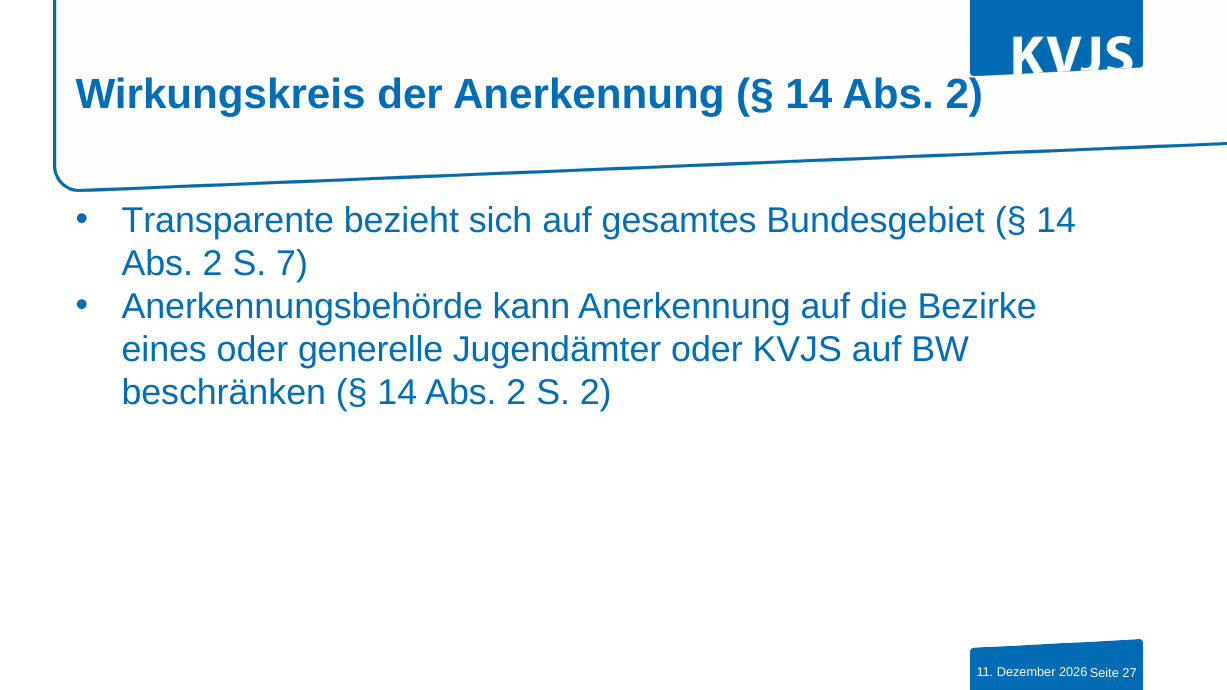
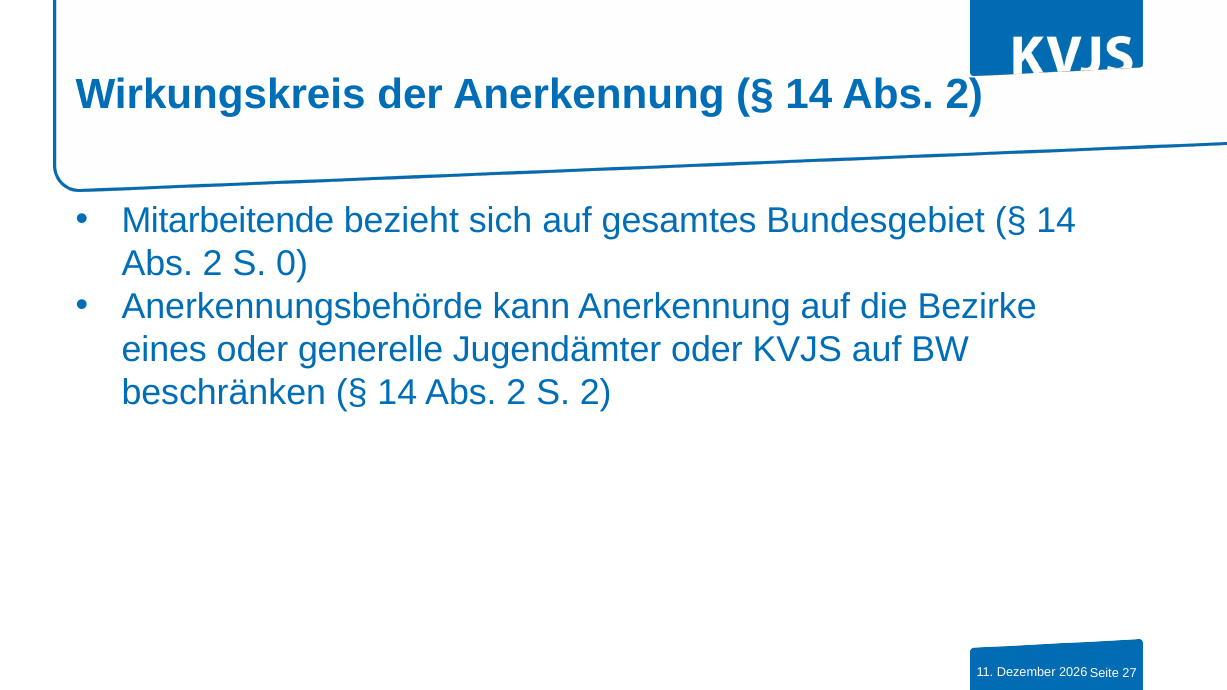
Transparente: Transparente -> Mitarbeitende (228, 221)
7: 7 -> 0 (292, 264)
